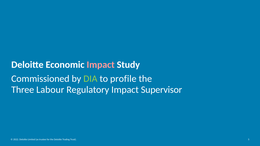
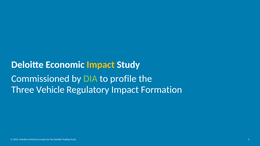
Impact colour: pink -> yellow (101, 65)
Labour: Labour -> Vehicle (50, 90)
Supervisor: Supervisor -> Formation (161, 90)
